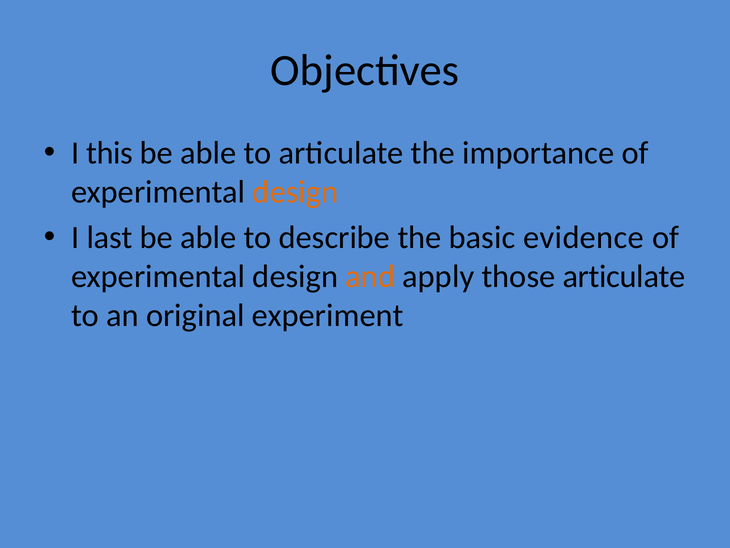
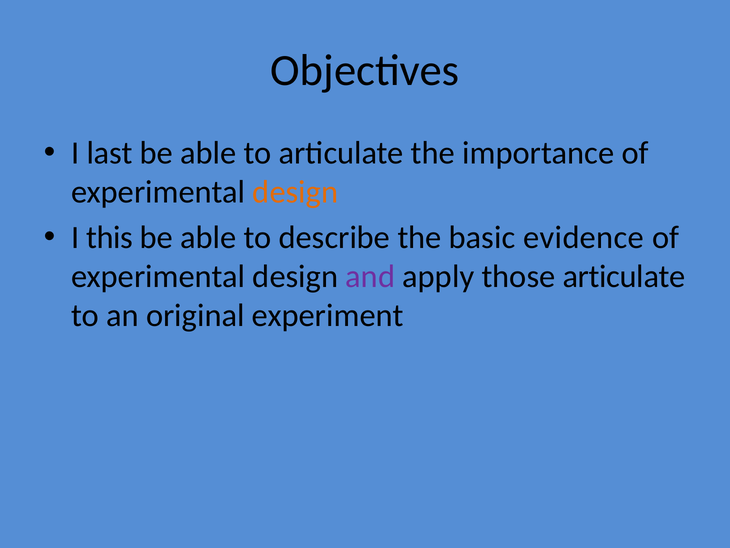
this: this -> last (110, 153)
last: last -> this (110, 238)
and colour: orange -> purple (370, 276)
